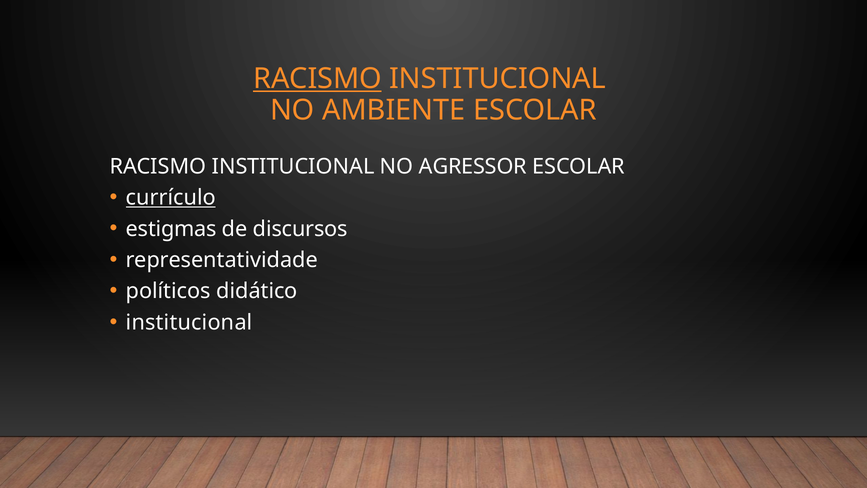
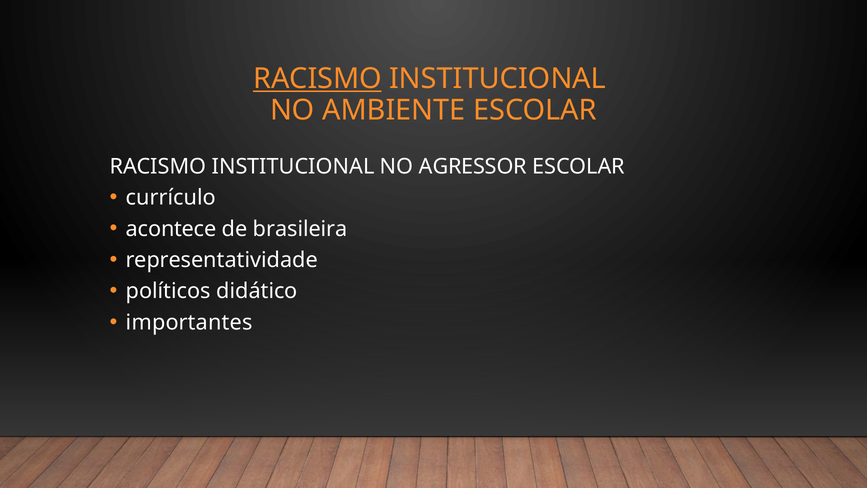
currículo underline: present -> none (171, 198)
estigmas: estigmas -> acontece (171, 229)
discursos: discursos -> brasileira (300, 229)
institucional: institucional -> importantes (189, 322)
